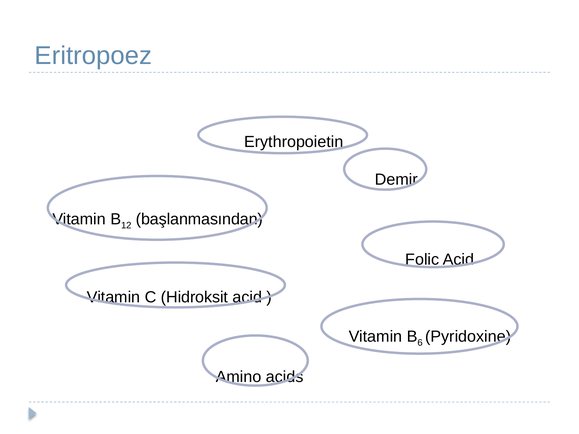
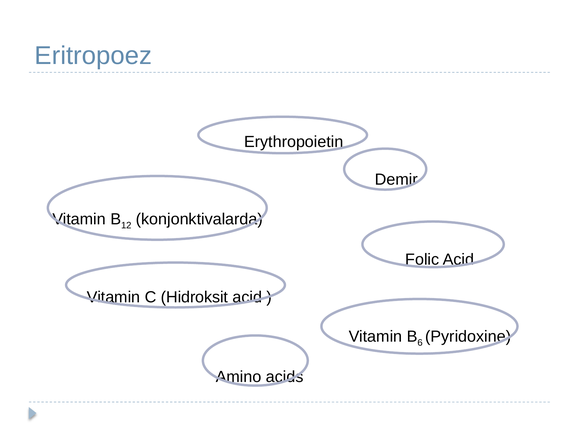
başlanmasından: başlanmasından -> konjonktivalarda (199, 219)
